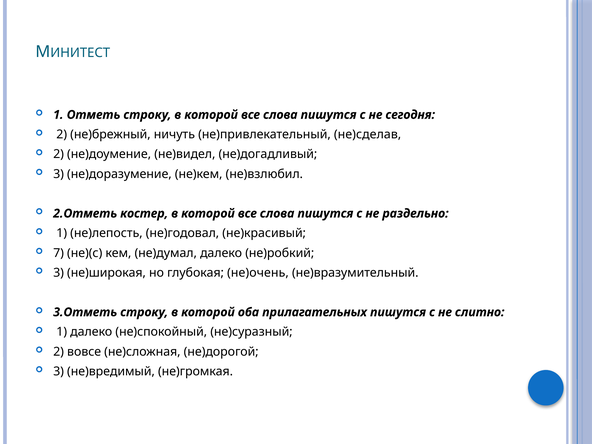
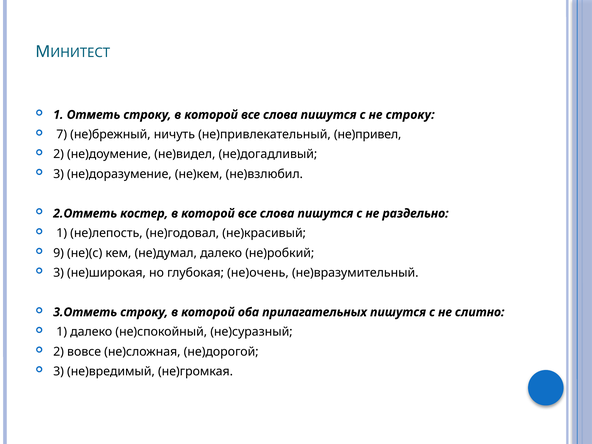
не сегодня: сегодня -> строку (410, 115)
2: 2 -> 7 (62, 135)
не)сделав: не)сделав -> не)привел (368, 135)
7: 7 -> 9 (59, 253)
